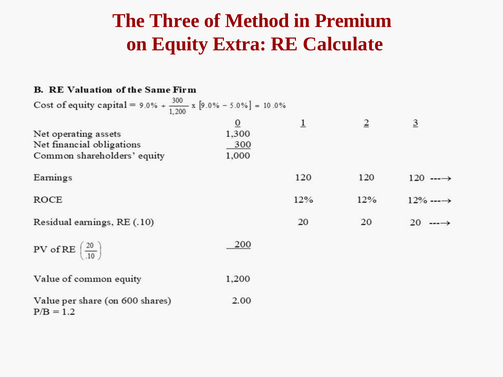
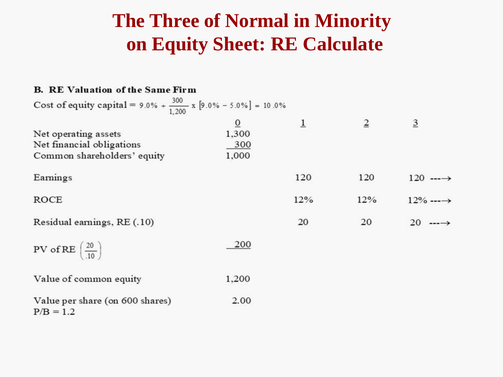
Method: Method -> Normal (257, 21)
Premium: Premium -> Minority (353, 21)
Extra: Extra -> Sheet (239, 44)
